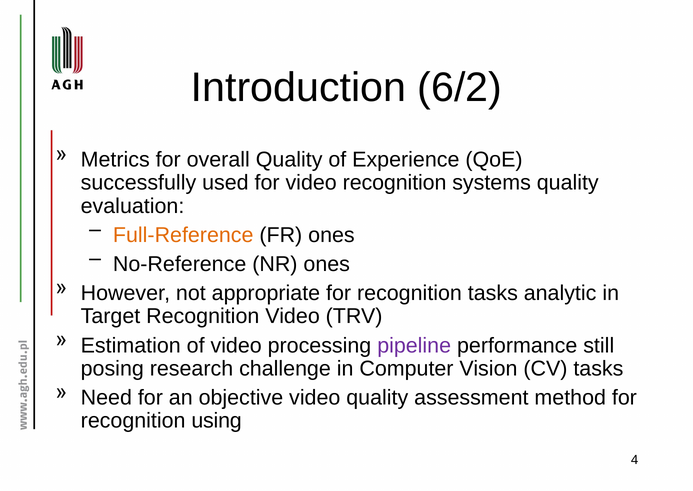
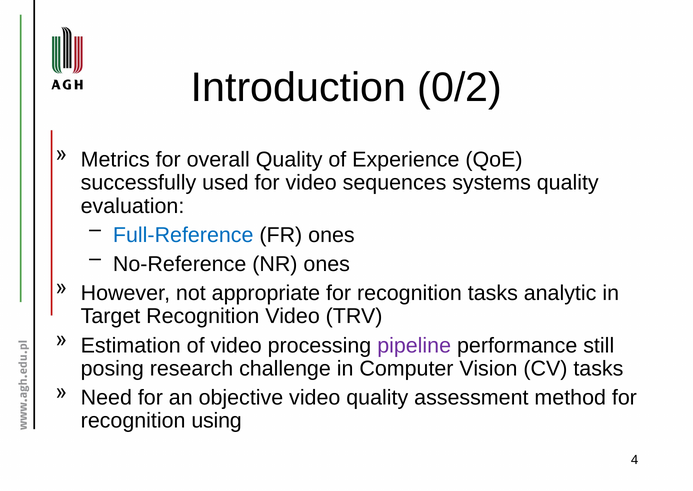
6/2: 6/2 -> 0/2 (460, 87)
video recognition: recognition -> sequences (395, 183)
Full-Reference colour: orange -> blue (183, 235)
